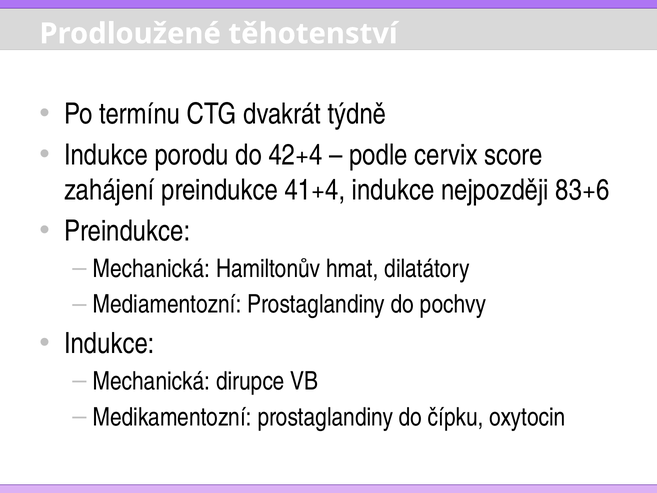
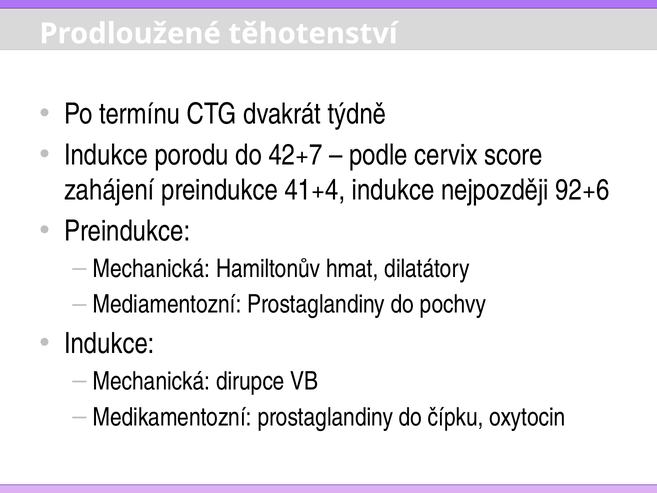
42+4: 42+4 -> 42+7 (296, 155)
83+6: 83+6 -> 92+6 (582, 190)
